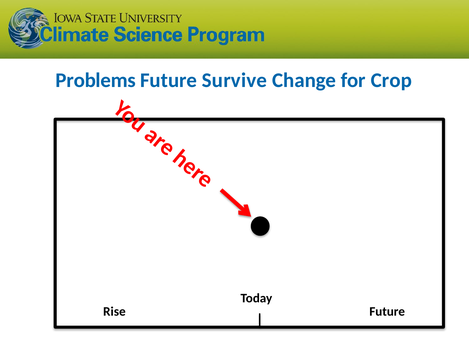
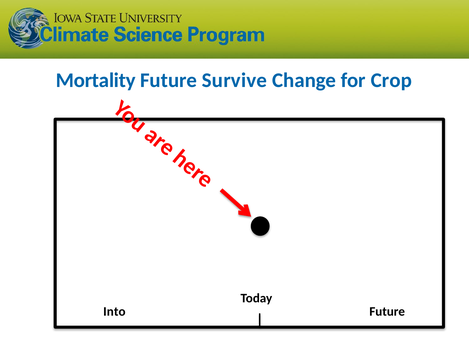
Problems: Problems -> Mortality (96, 80)
Rise: Rise -> Into (114, 312)
